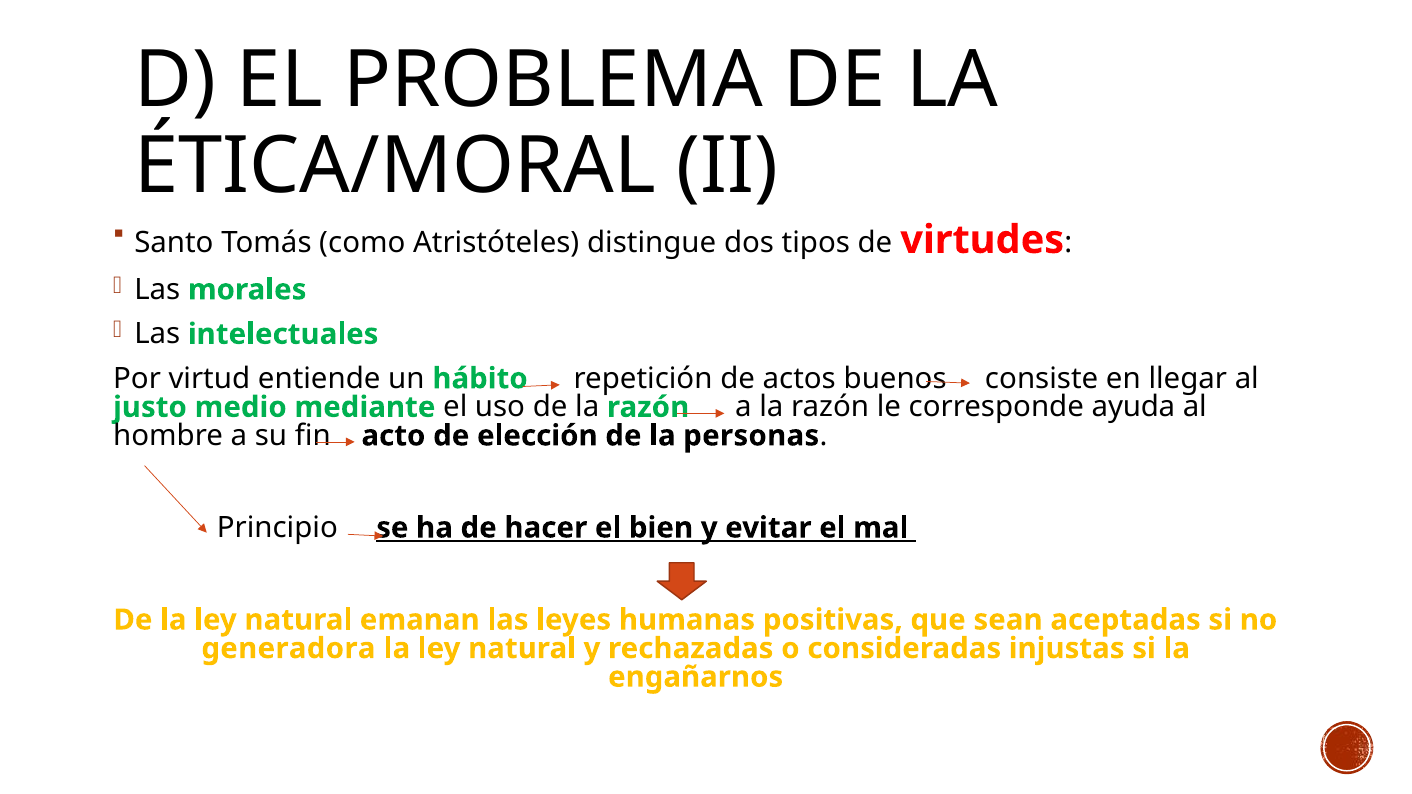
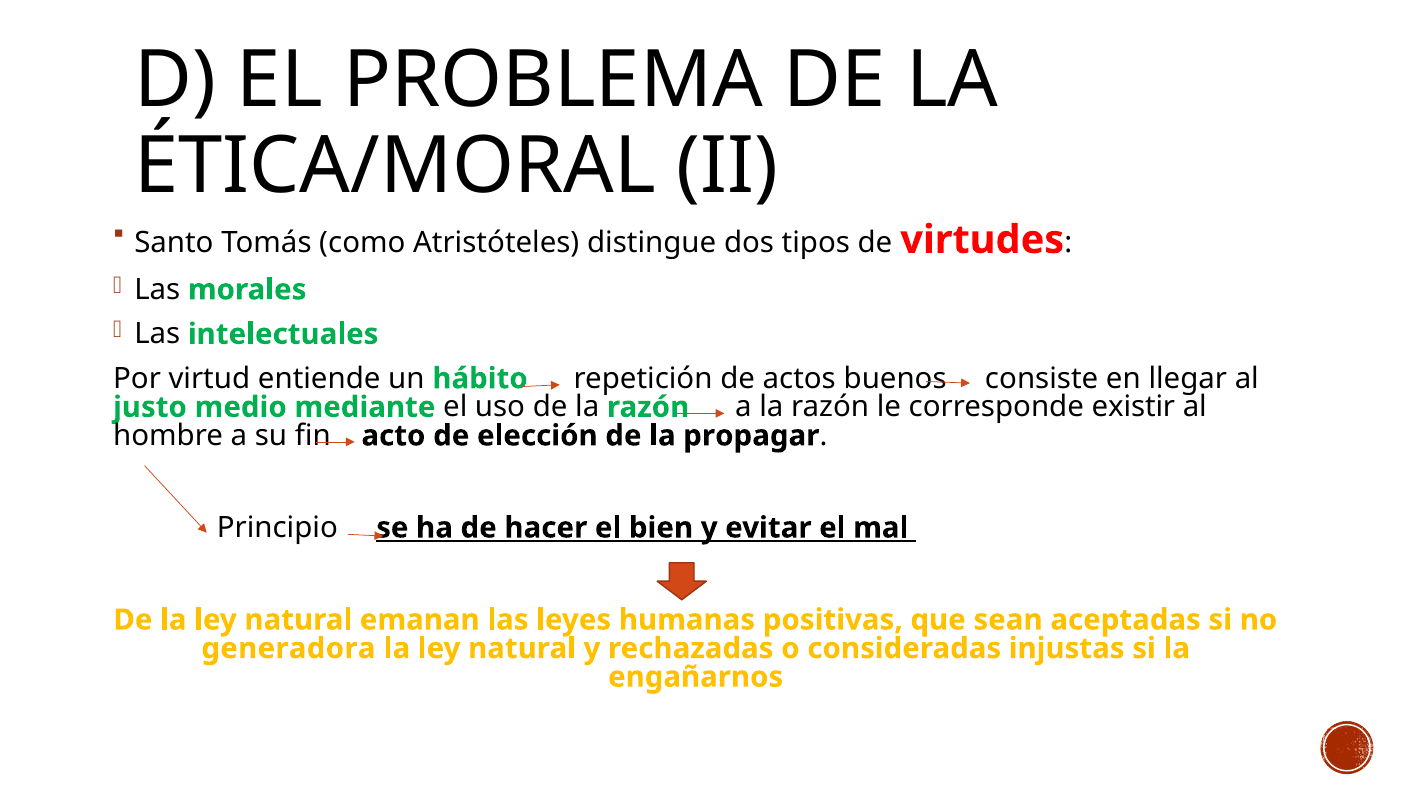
ayuda: ayuda -> existir (1133, 407)
personas: personas -> propagar (751, 436)
